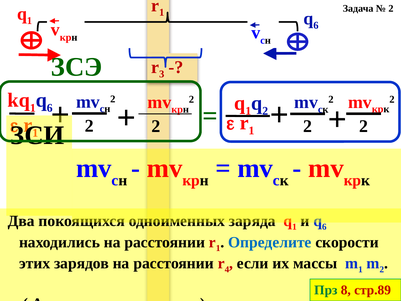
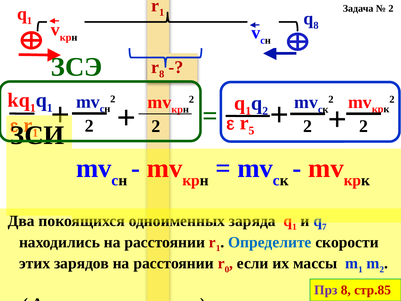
6: 6 -> 8 (316, 25)
3: 3 -> 8 (162, 74)
6: 6 -> 1 (50, 108)
1: 1 -> 5 (251, 130)
6: 6 -> 7 (324, 227)
4: 4 -> 0 (227, 269)
Прз colour: green -> purple (326, 290)
стр.89: стр.89 -> стр.85 (373, 290)
